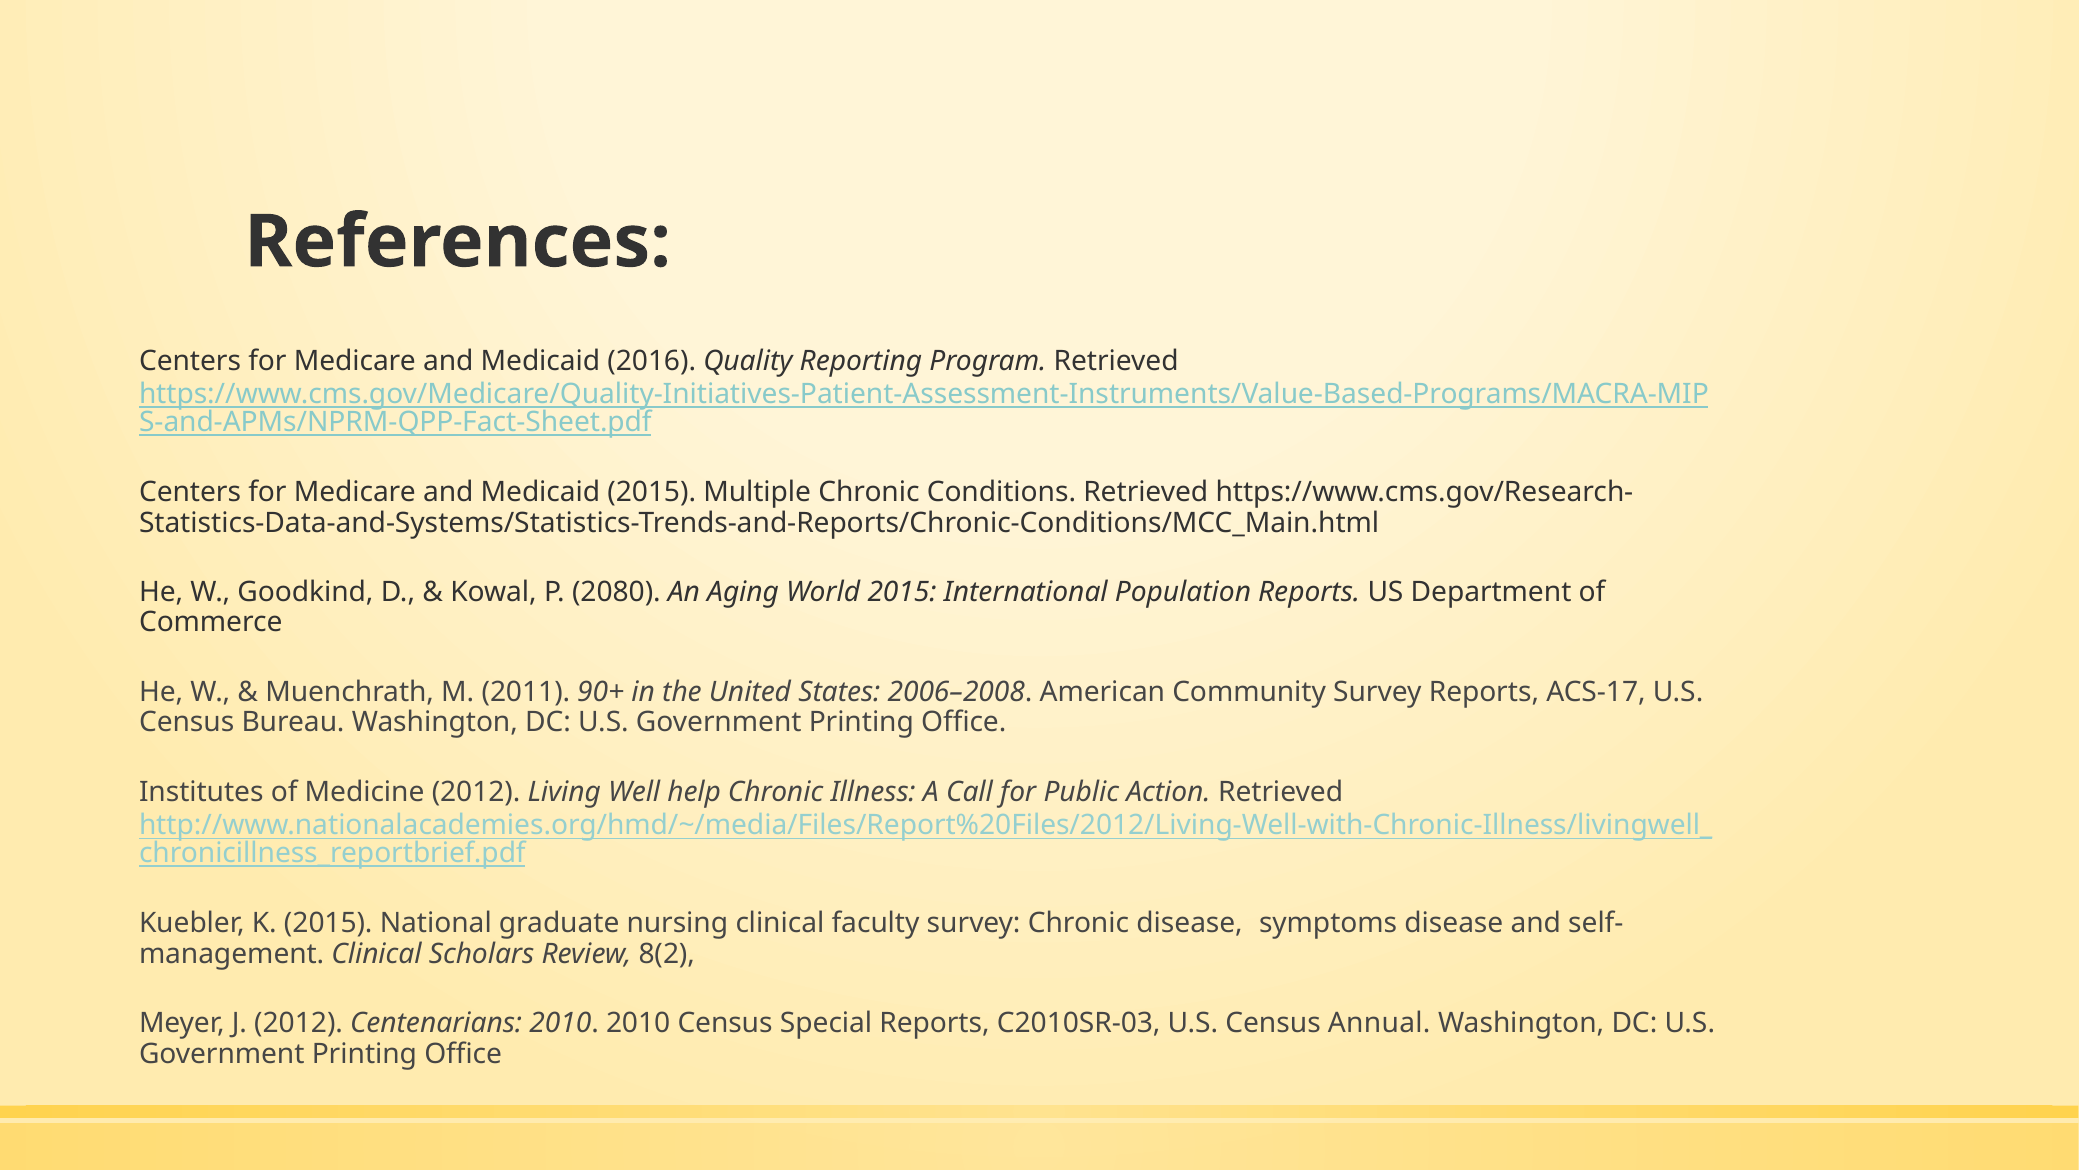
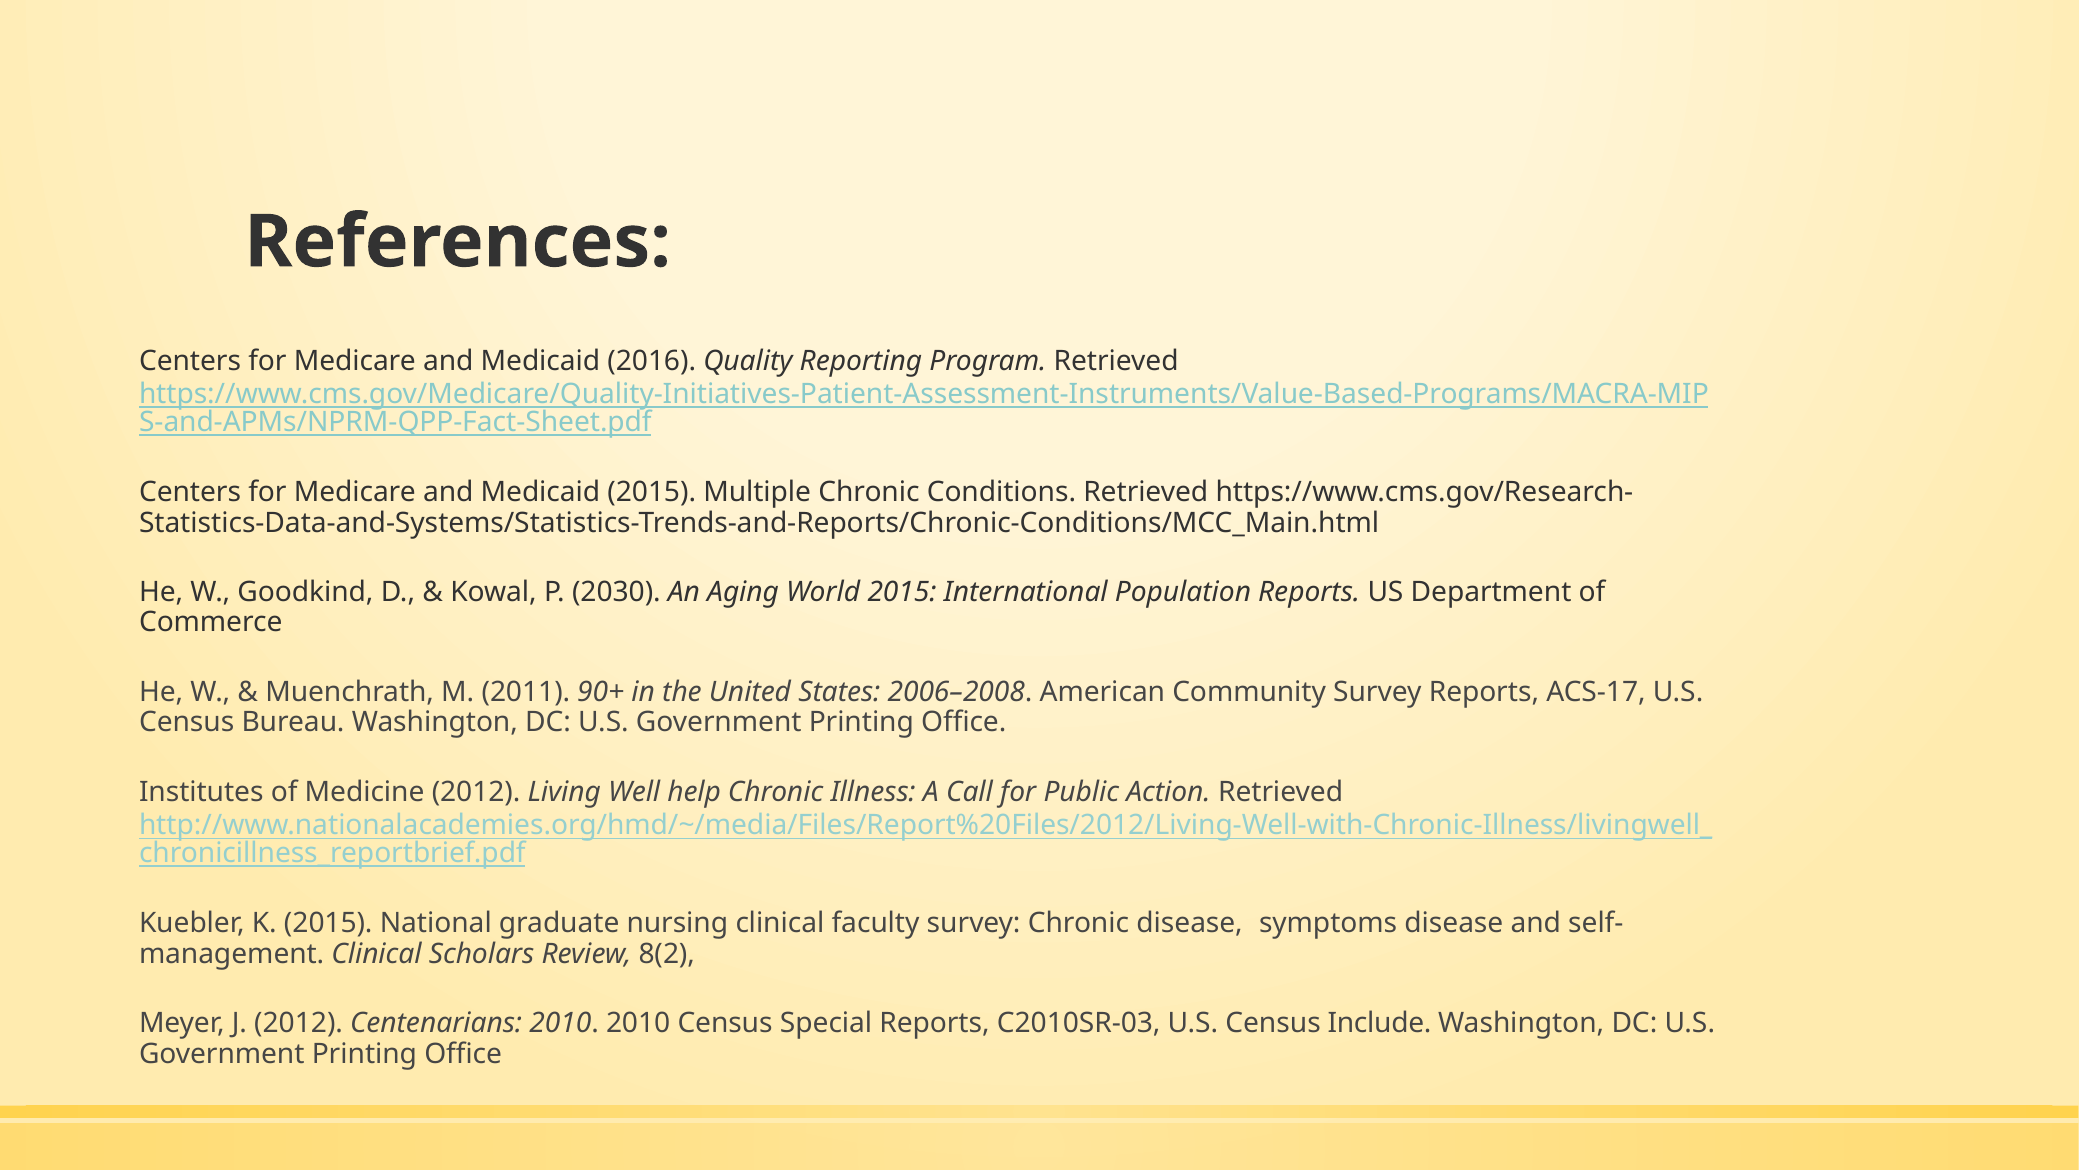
2080: 2080 -> 2030 (616, 592)
Annual: Annual -> Include (1380, 1023)
